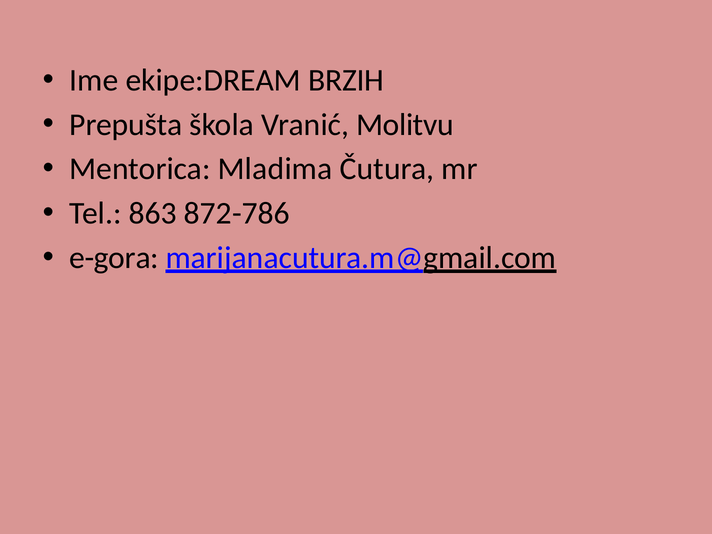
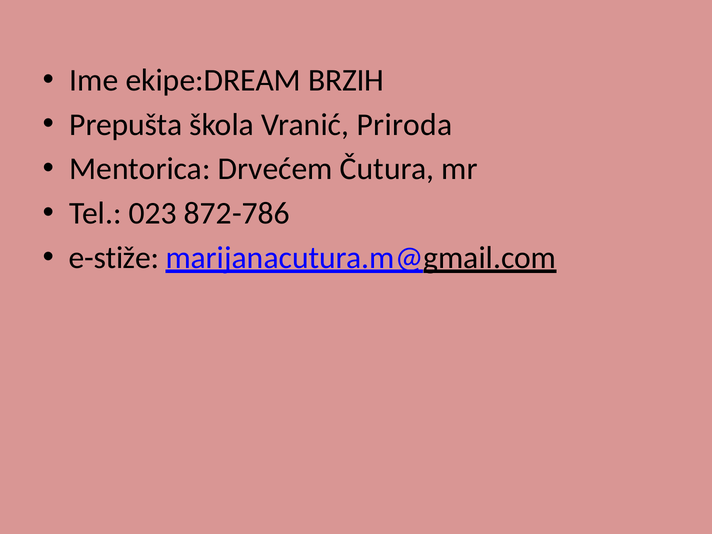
Molitvu: Molitvu -> Priroda (405, 125)
Mladima: Mladima -> Drvećem (275, 169)
863: 863 -> 023 (153, 213)
e-gora: e-gora -> e-stiže (114, 258)
